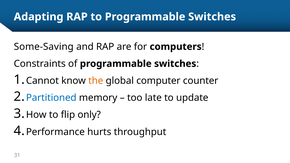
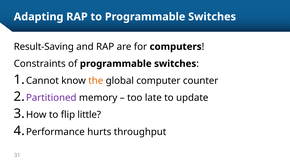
Some-Saving: Some-Saving -> Result-Saving (44, 47)
Partitioned colour: blue -> purple (51, 98)
only: only -> little (89, 115)
